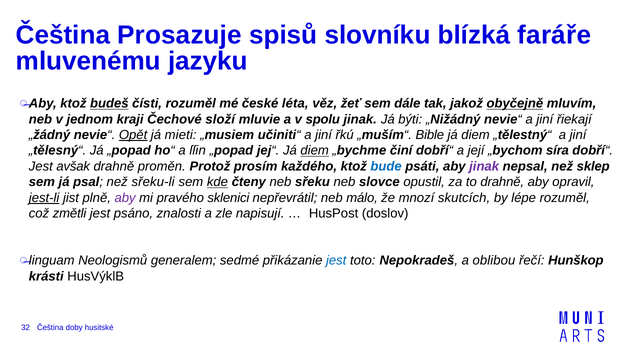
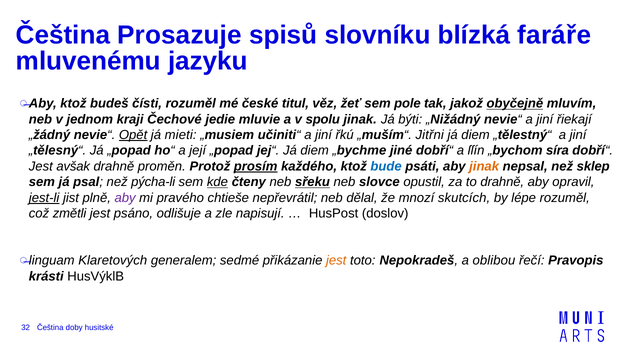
budeš underline: present -> none (109, 103)
léta: léta -> titul (295, 103)
dále: dále -> pole (407, 103)
složí: složí -> jedie (220, 119)
Bible: Bible -> Jitřni (430, 135)
ſſin: ſſin -> její (198, 151)
diem underline: present -> none (315, 151)
činí: činí -> jiné (401, 151)
její: její -> ſſín (476, 151)
prosím underline: none -> present (256, 166)
jinak colour: purple -> orange (484, 166)
sřeku-li: sřeku-li -> pýcha-li (153, 182)
sřeku underline: none -> present (312, 182)
sklenici: sklenici -> chtieše (228, 198)
málo: málo -> dělal (362, 198)
znalosti: znalosti -> odlišuje (179, 213)
Neologismů: Neologismů -> Klaretových (113, 260)
jest colour: blue -> orange (336, 260)
Hunškop: Hunškop -> Pravopis (576, 260)
